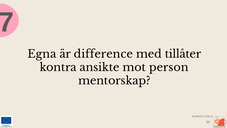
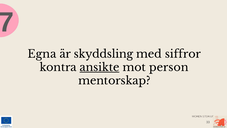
difference: difference -> skyddsling (103, 54)
tillåter: tillåter -> siffror (183, 54)
ansikte underline: none -> present (99, 67)
